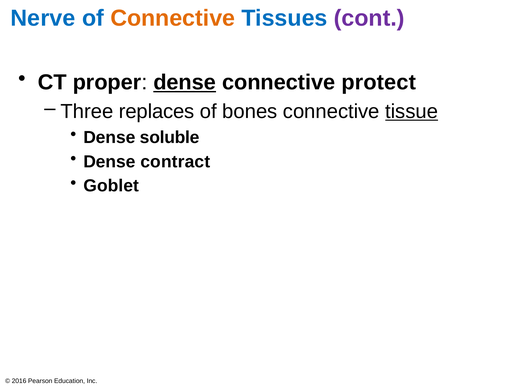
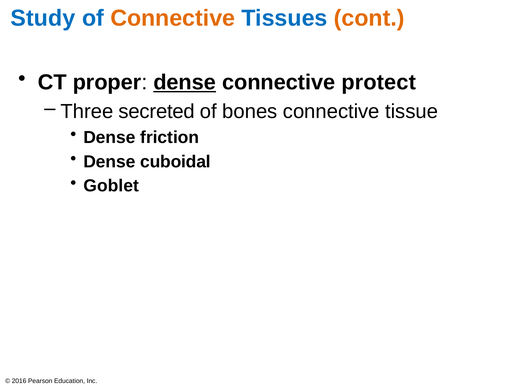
Nerve: Nerve -> Study (43, 18)
cont colour: purple -> orange (369, 18)
replaces: replaces -> secreted (157, 111)
tissue underline: present -> none (412, 111)
soluble: soluble -> friction (170, 137)
contract: contract -> cuboidal (175, 161)
